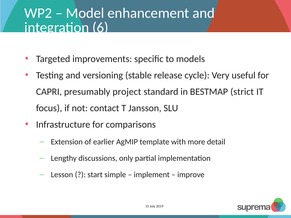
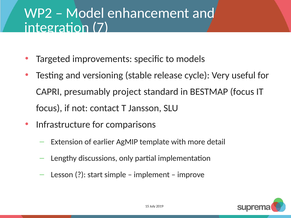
6: 6 -> 7 (100, 28)
BESTMAP strict: strict -> focus (242, 92)
